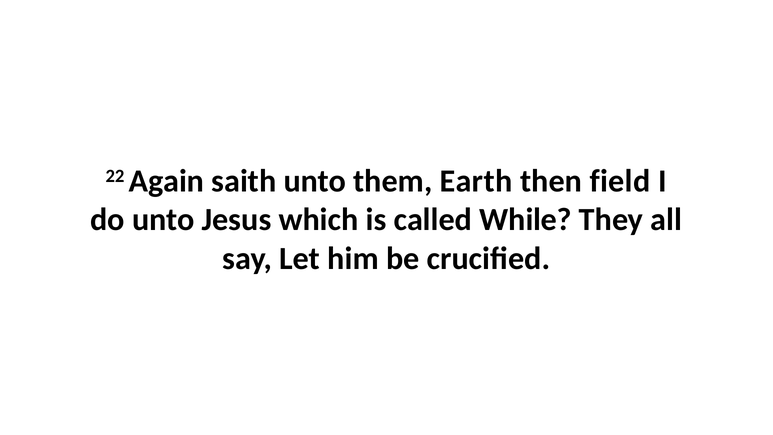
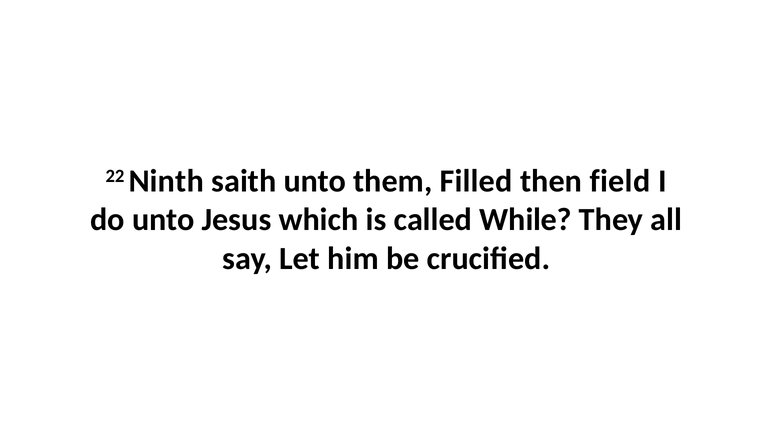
Again: Again -> Ninth (166, 181)
Earth: Earth -> Filled (476, 181)
